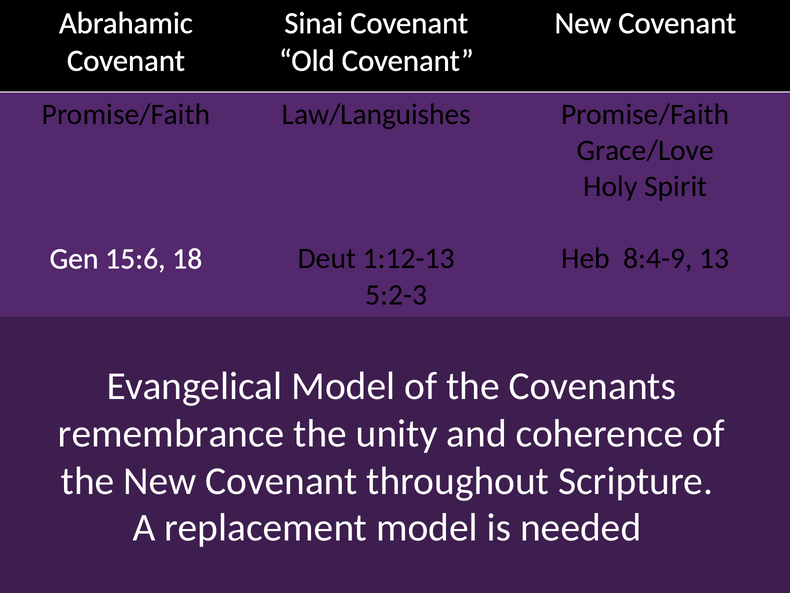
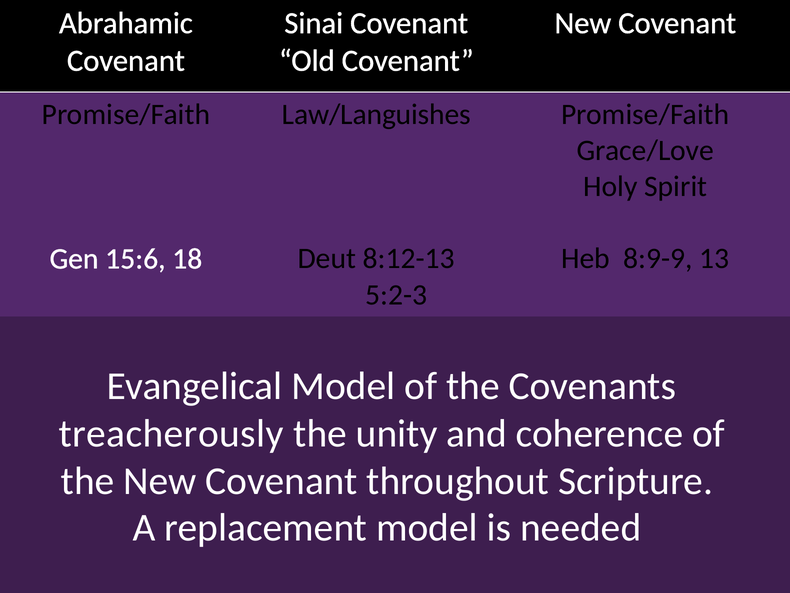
1:12-13: 1:12-13 -> 8:12-13 (409, 258)
8:4-9: 8:4-9 -> 8:9-9 (658, 258)
remembrance: remembrance -> treacherously (171, 433)
